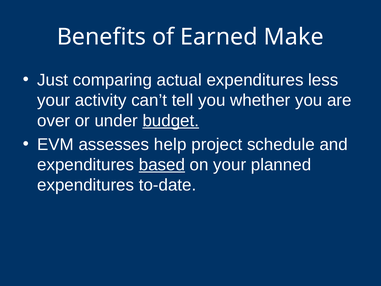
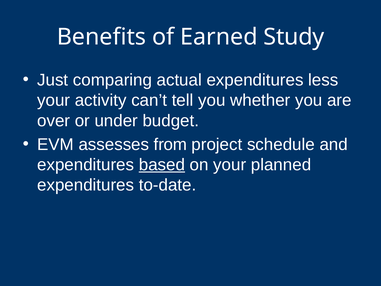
Make: Make -> Study (294, 37)
budget underline: present -> none (171, 121)
help: help -> from (170, 144)
